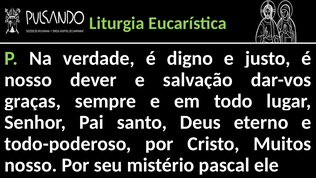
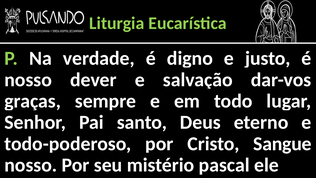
Muitos: Muitos -> Sangue (282, 144)
